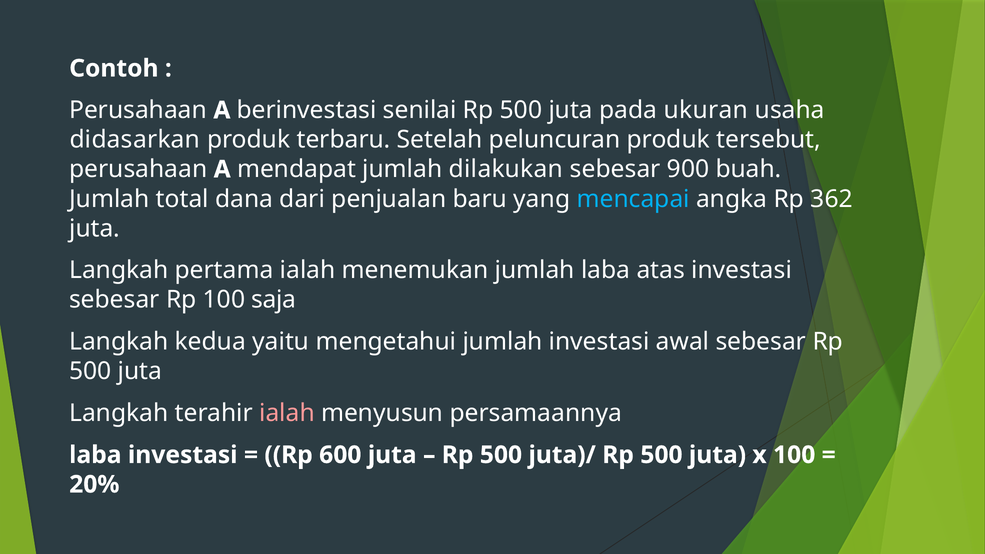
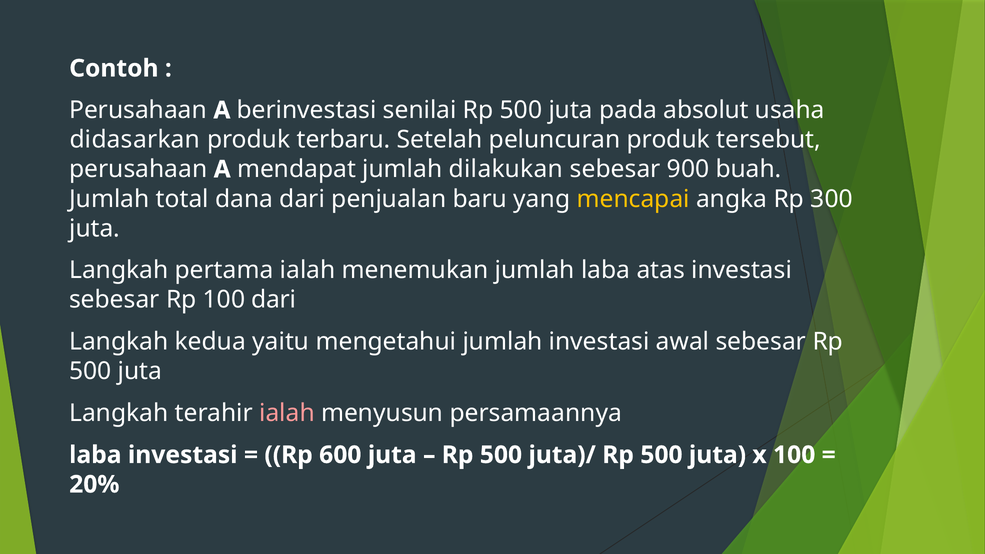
ukuran: ukuran -> absolut (706, 110)
mencapai colour: light blue -> yellow (633, 199)
362: 362 -> 300 (832, 199)
100 saja: saja -> dari (274, 300)
